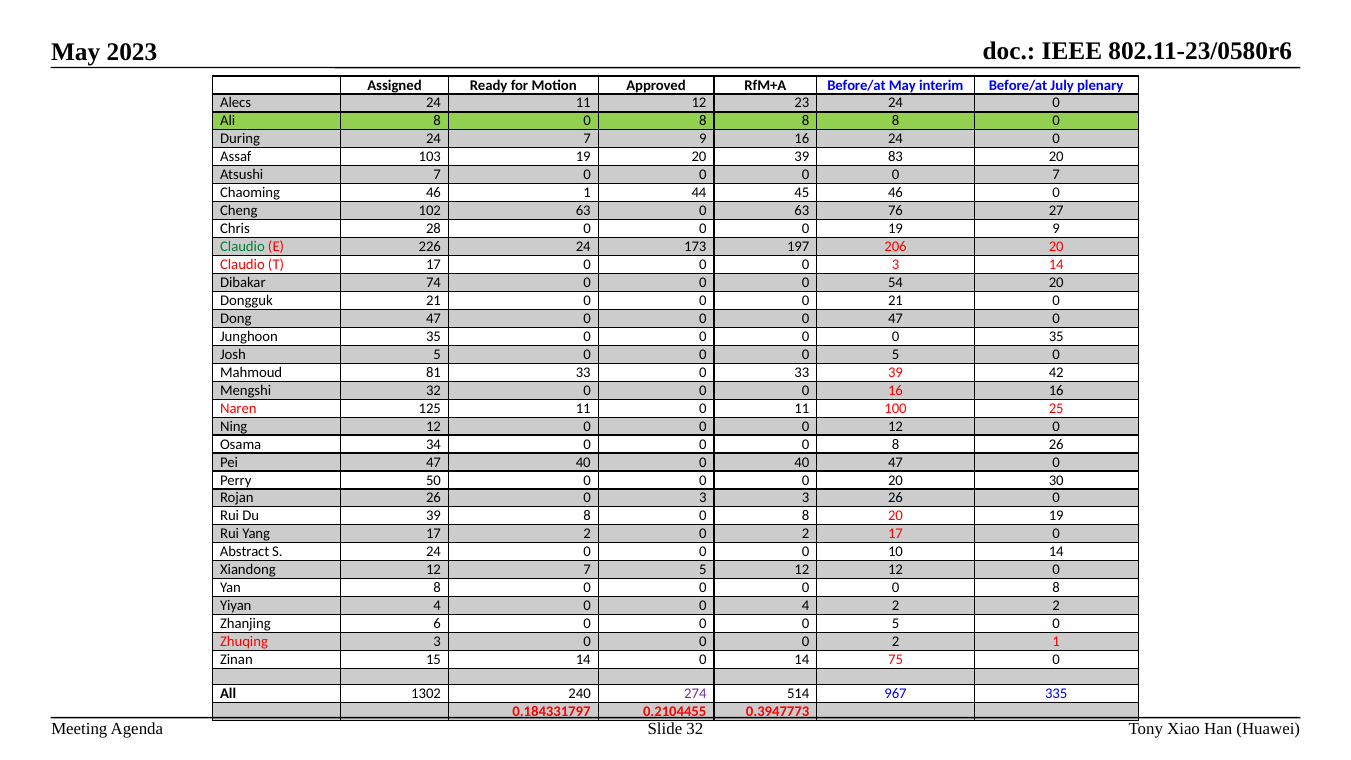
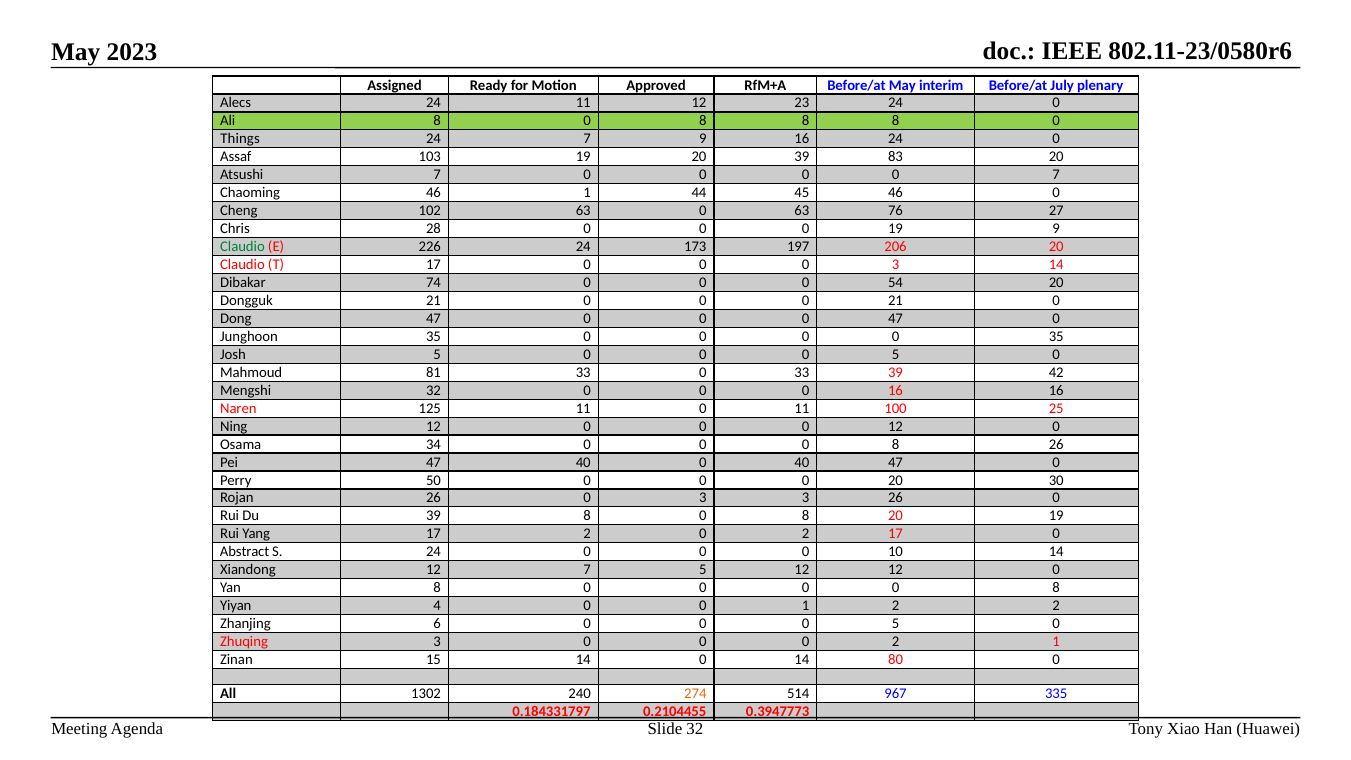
During: During -> Things (240, 139)
0 4: 4 -> 1 (806, 606)
75: 75 -> 80 (896, 660)
274 colour: purple -> orange (695, 694)
